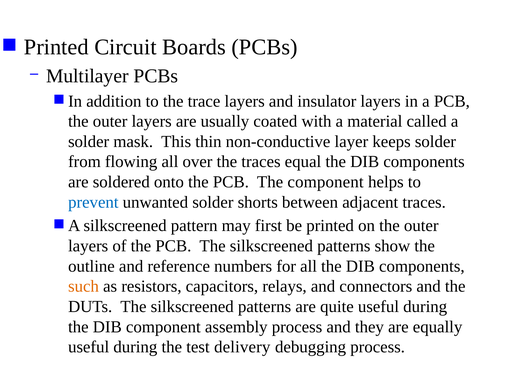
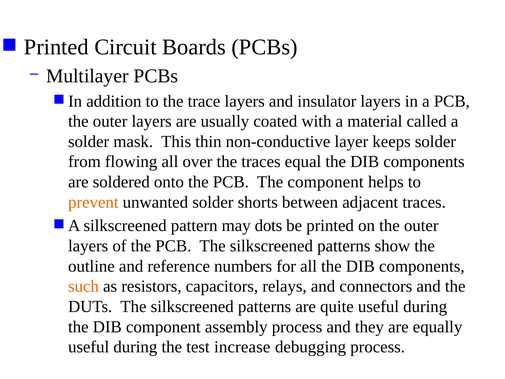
prevent colour: blue -> orange (93, 202)
first: first -> dots (269, 226)
delivery: delivery -> increase (242, 347)
